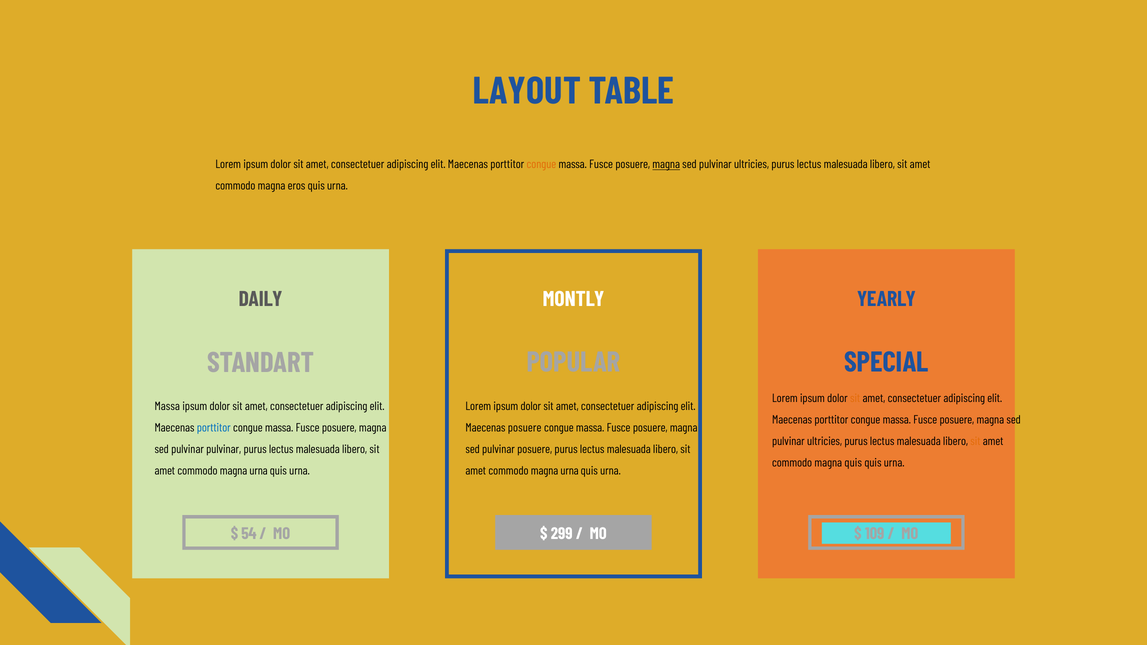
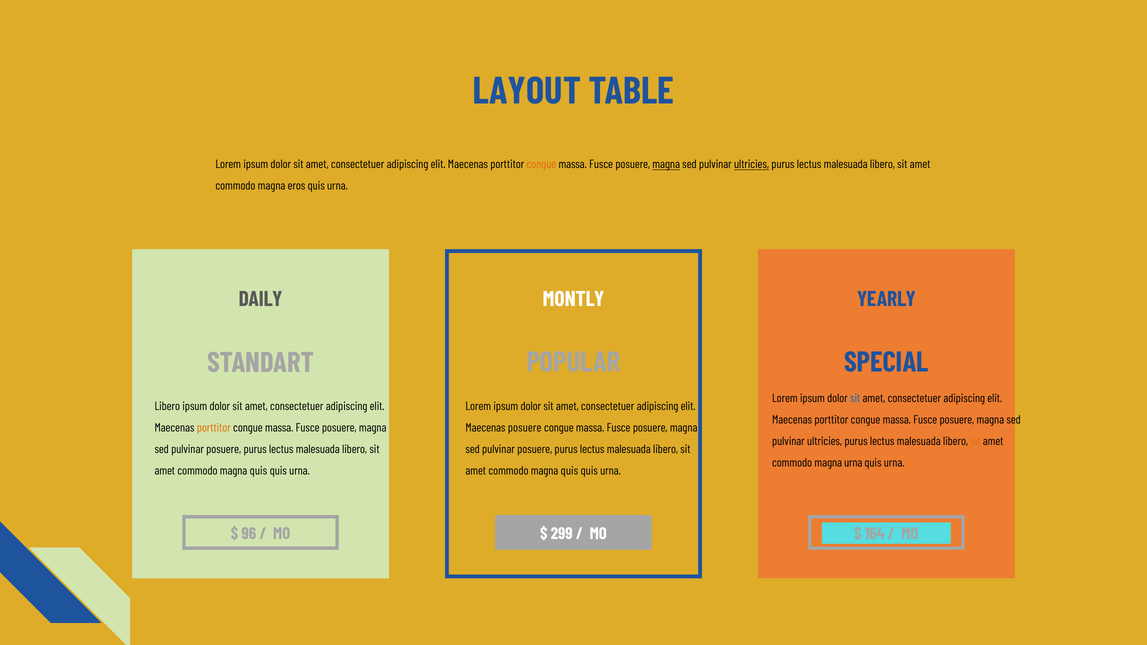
ultricies underline: none -> present (752, 165)
sit colour: orange -> blue (855, 398)
Massa: Massa -> Libero (167, 406)
porttitor colour: blue -> orange (214, 428)
pulvinar: pulvinar -> posuere (224, 449)
magna quis: quis -> urna (853, 463)
urna: urna -> quis (258, 471)
urna: urna -> quis (569, 471)
54: 54 -> 96 (249, 534)
109: 109 -> 164 (875, 534)
